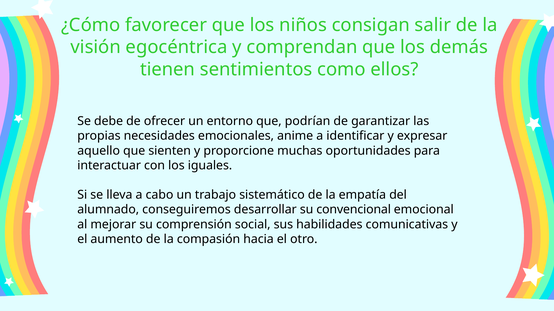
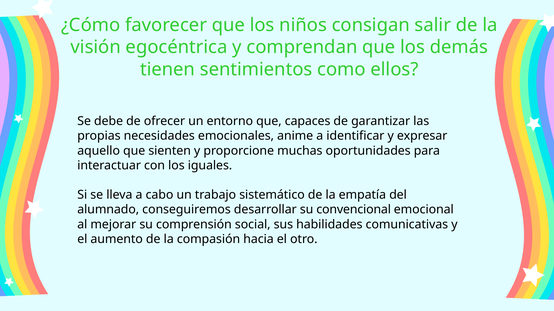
podrían: podrían -> capaces (308, 121)
